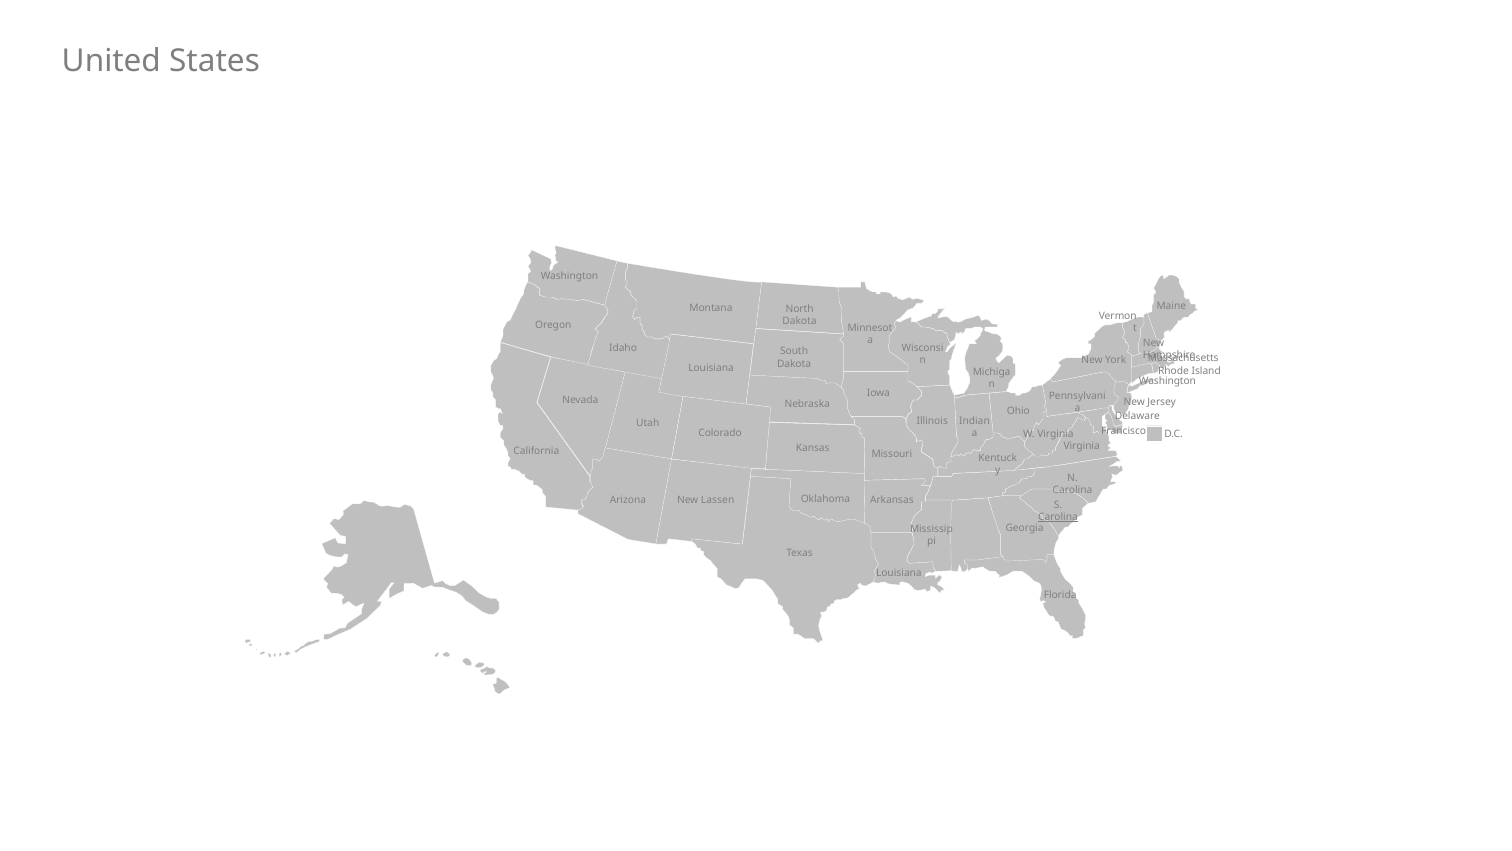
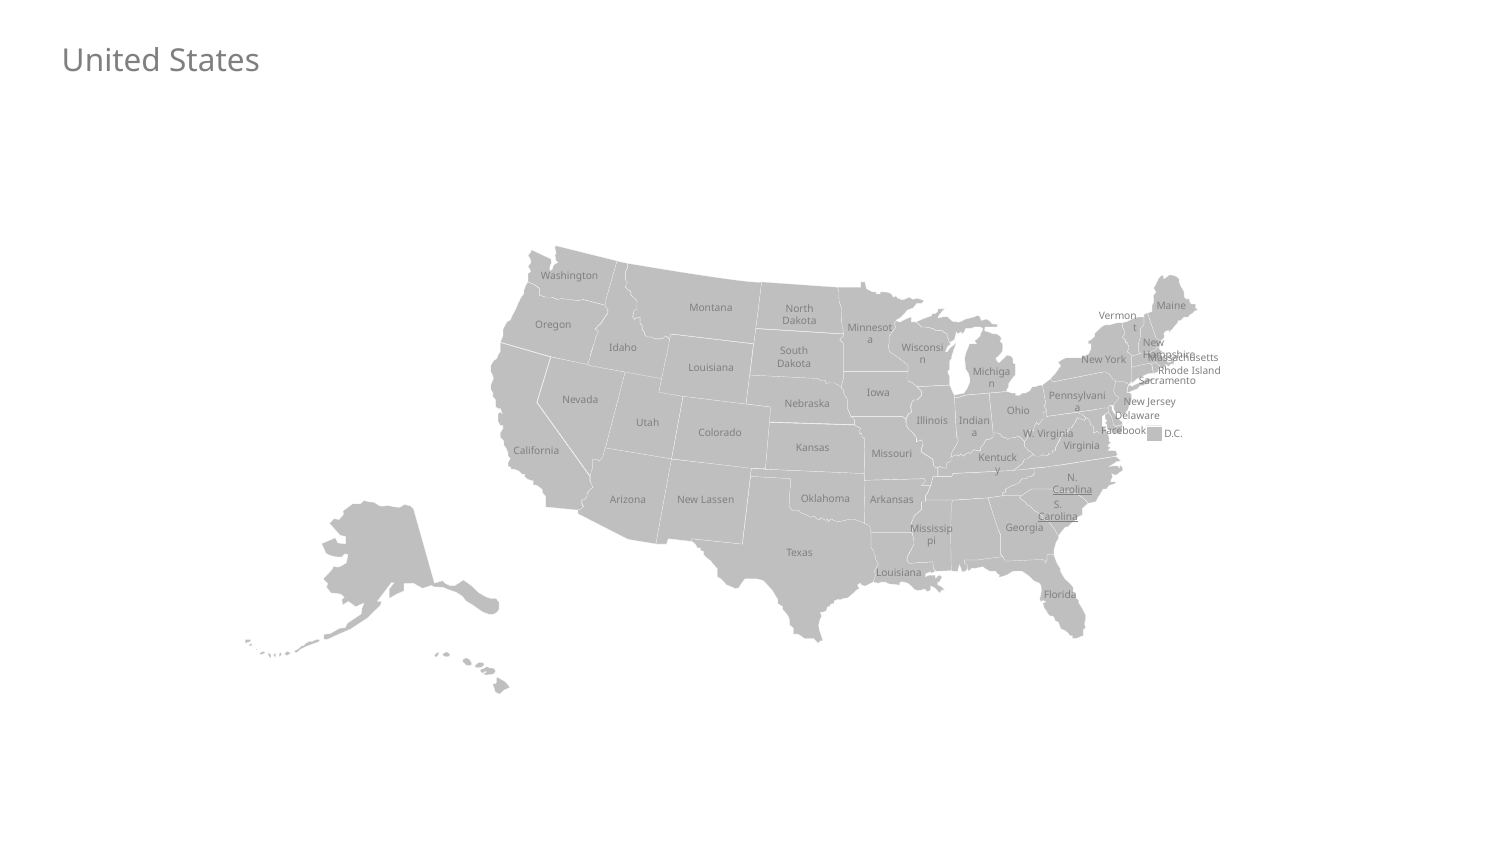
Washington: Washington -> Sacramento (1167, 381)
Francisco: Francisco -> Facebook (1124, 431)
Carolina underline: none -> present (1072, 490)
